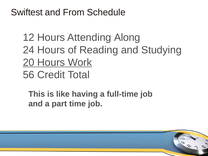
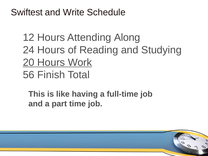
From: From -> Write (74, 12)
Credit: Credit -> Finish (51, 75)
